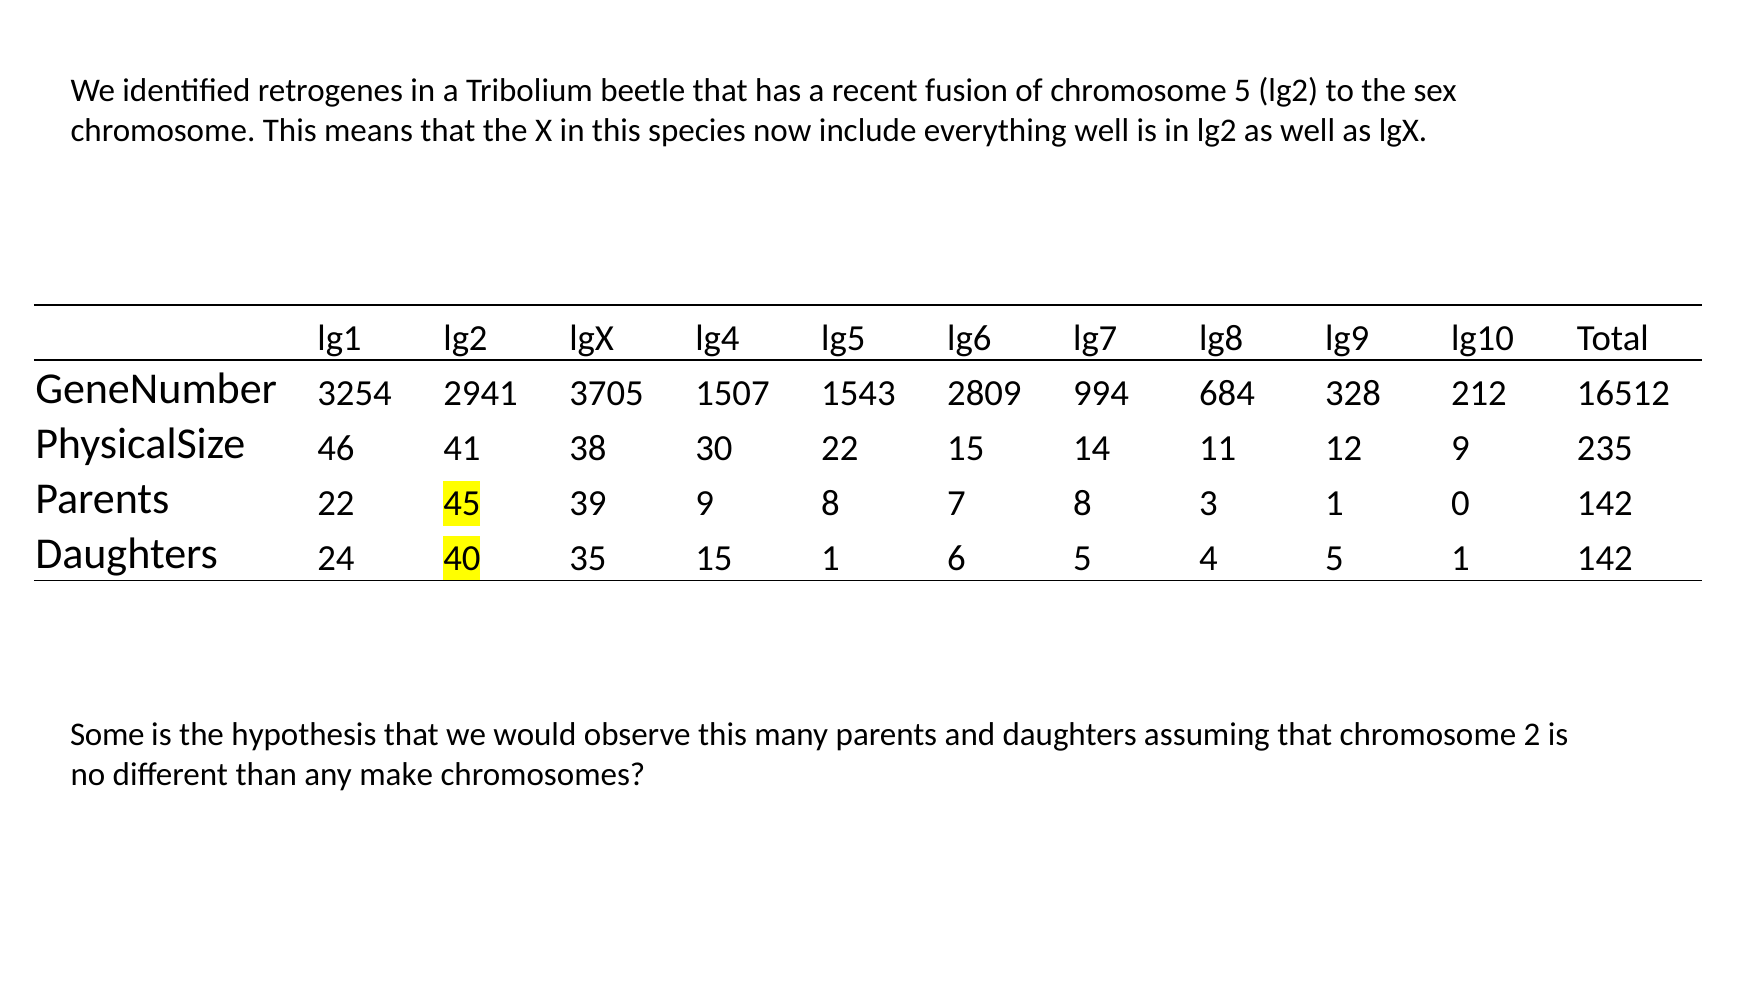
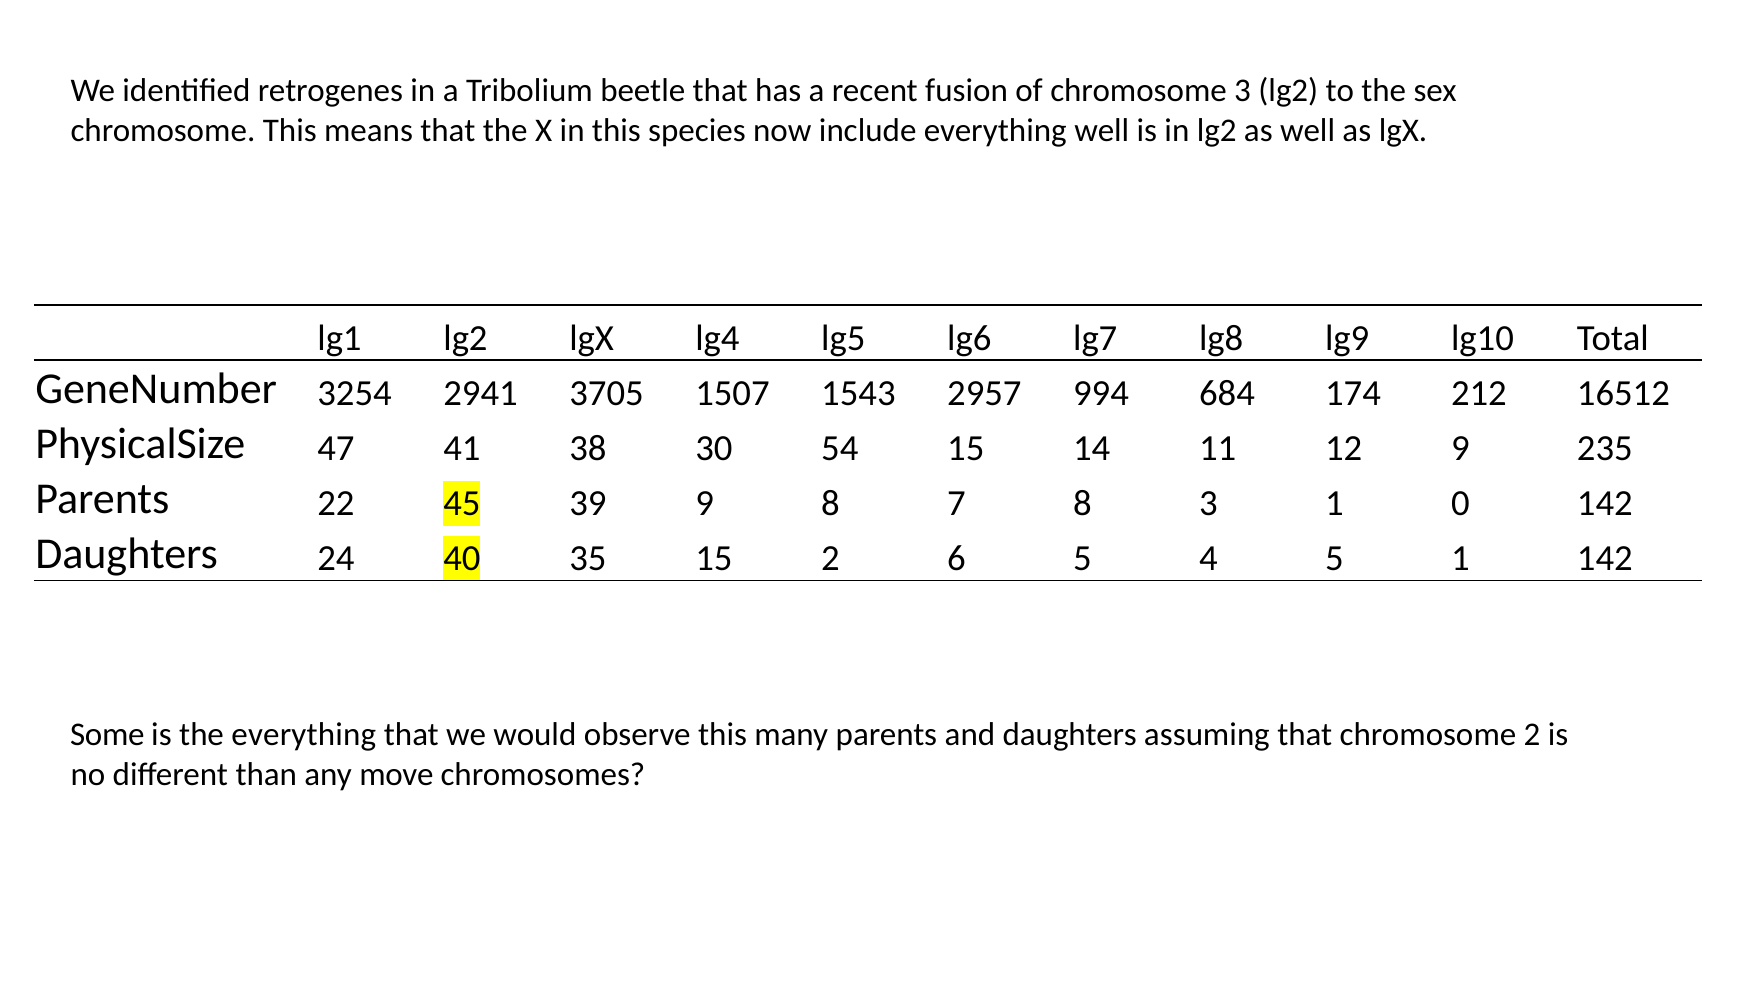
chromosome 5: 5 -> 3 (1243, 91)
2809: 2809 -> 2957 (984, 393)
328: 328 -> 174 (1353, 393)
46: 46 -> 47 (336, 448)
30 22: 22 -> 54 (840, 448)
15 1: 1 -> 2 (831, 559)
the hypothesis: hypothesis -> everything (304, 735)
make: make -> move (396, 774)
